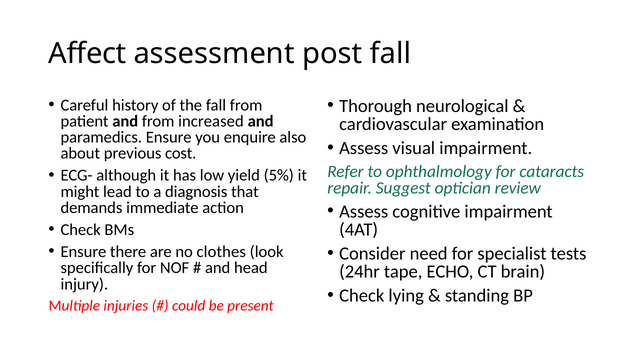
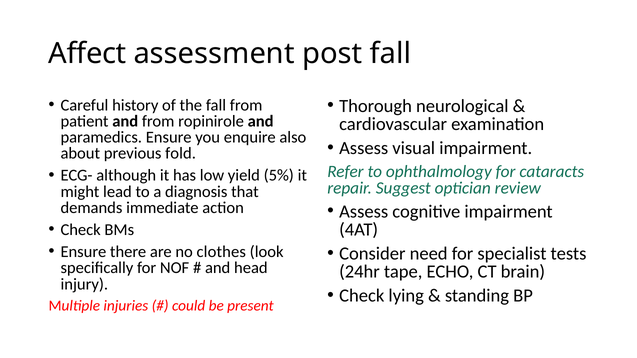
increased: increased -> ropinirole (211, 121)
cost: cost -> fold (181, 154)
